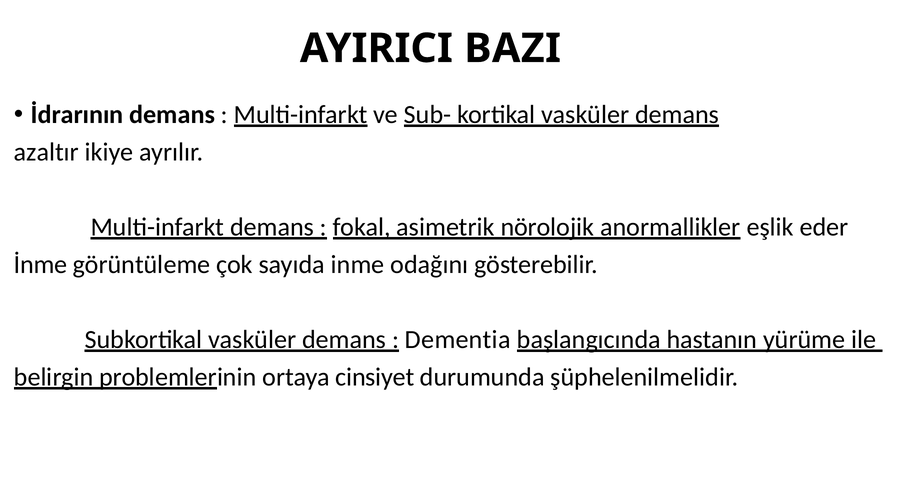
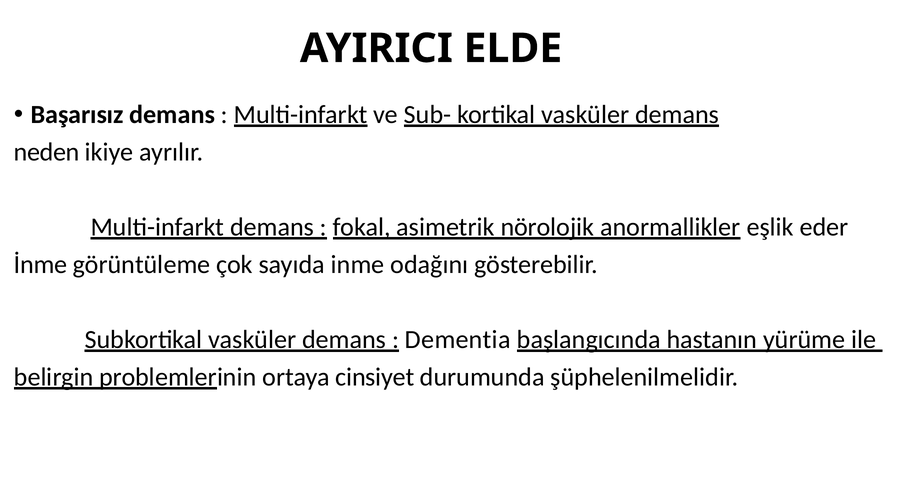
BAZI: BAZI -> ELDE (513, 49)
İdrarının: İdrarının -> Başarısız (77, 115)
azaltır: azaltır -> neden (47, 152)
